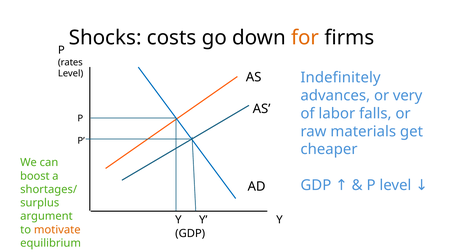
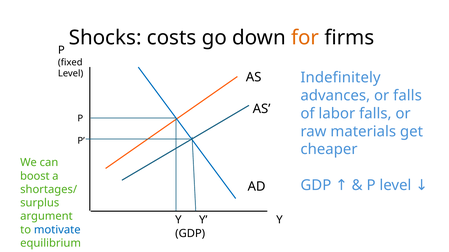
rates: rates -> fixed (70, 62)
or very: very -> falls (407, 96)
motivate colour: orange -> blue (57, 230)
